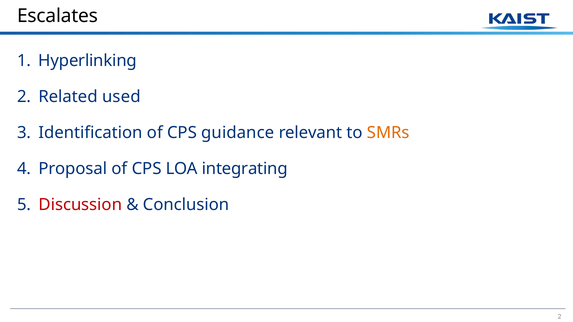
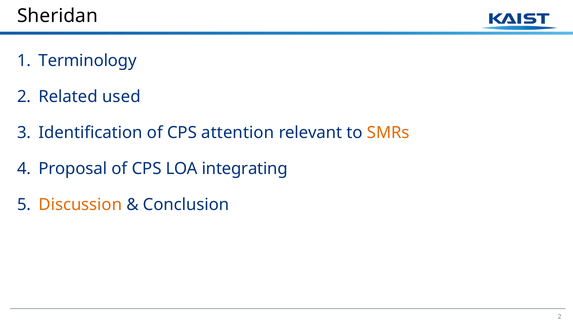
Escalates: Escalates -> Sheridan (57, 16)
Hyperlinking: Hyperlinking -> Terminology (88, 61)
guidance: guidance -> attention (238, 133)
Discussion colour: red -> orange (80, 205)
